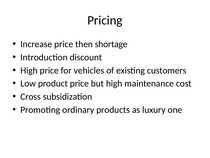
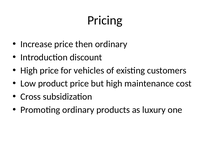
then shortage: shortage -> ordinary (111, 44)
